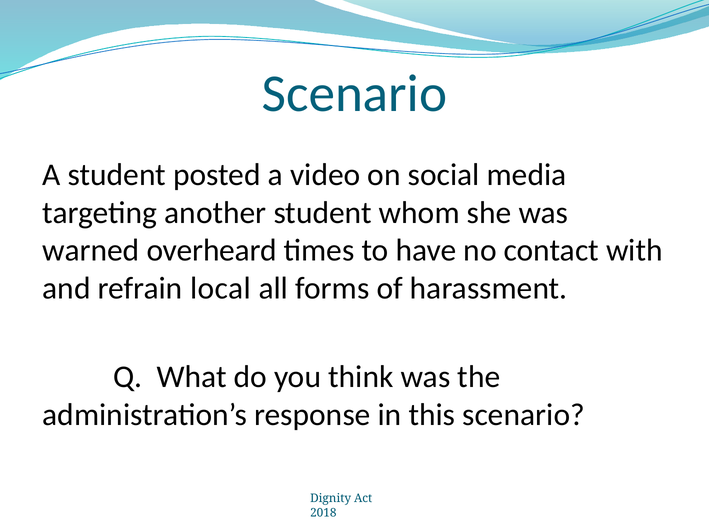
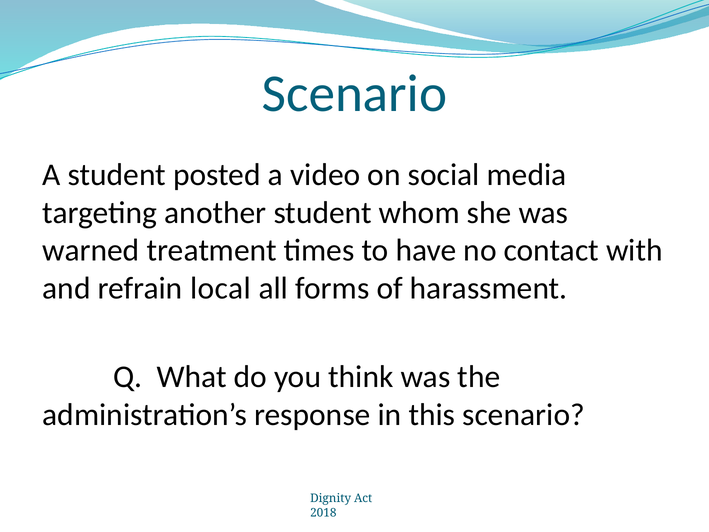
overheard: overheard -> treatment (212, 250)
